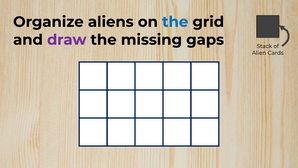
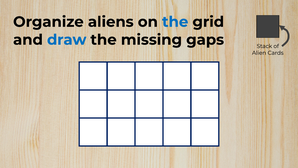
draw colour: purple -> blue (67, 40)
